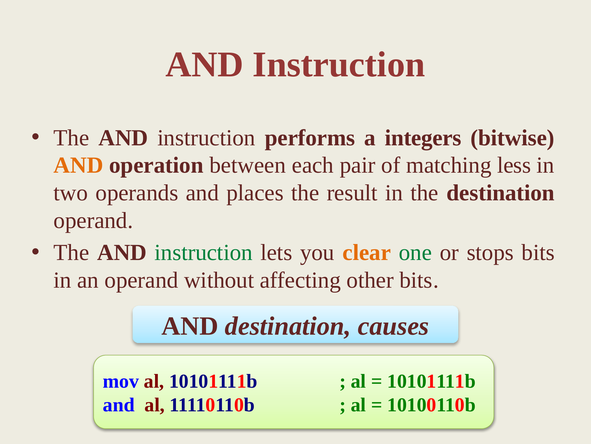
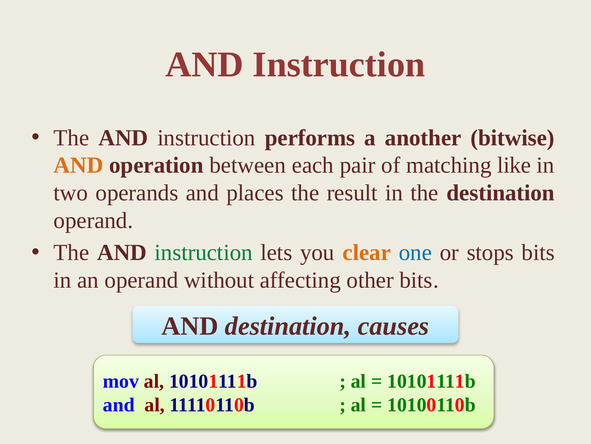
integers: integers -> another (423, 138)
less: less -> like (514, 165)
one colour: green -> blue (415, 252)
